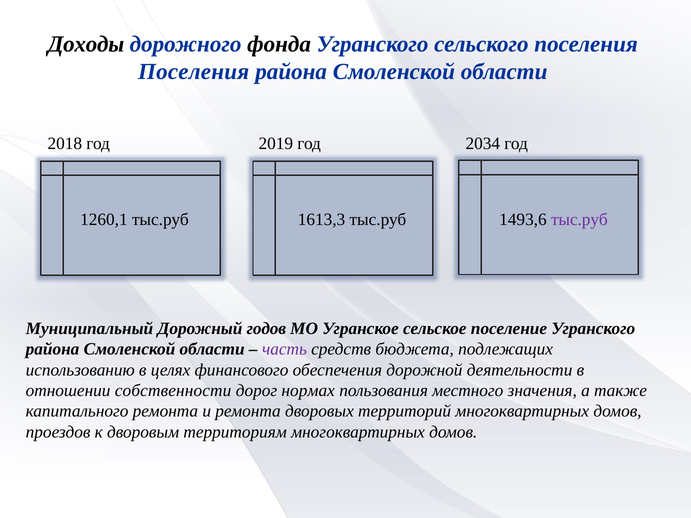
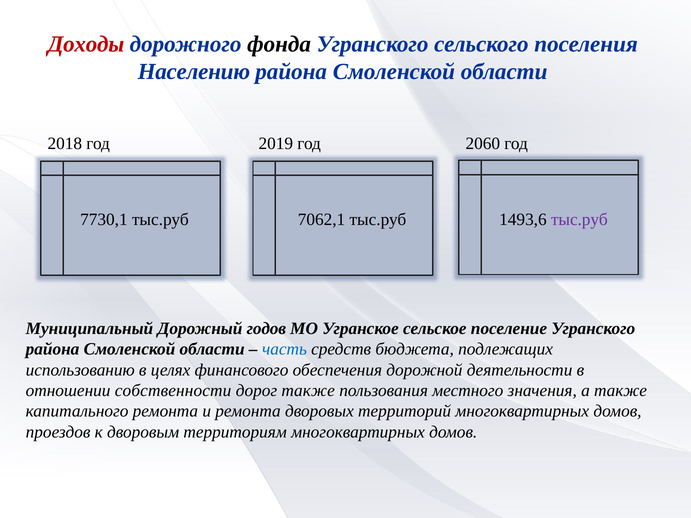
Доходы colour: black -> red (86, 44)
Поселения: Поселения -> Населению (194, 72)
2034: 2034 -> 2060 (483, 143)
1260,1: 1260,1 -> 7730,1 (104, 220)
1613,3: 1613,3 -> 7062,1 (322, 220)
часть colour: purple -> blue (284, 349)
дорог нормах: нормах -> также (308, 391)
